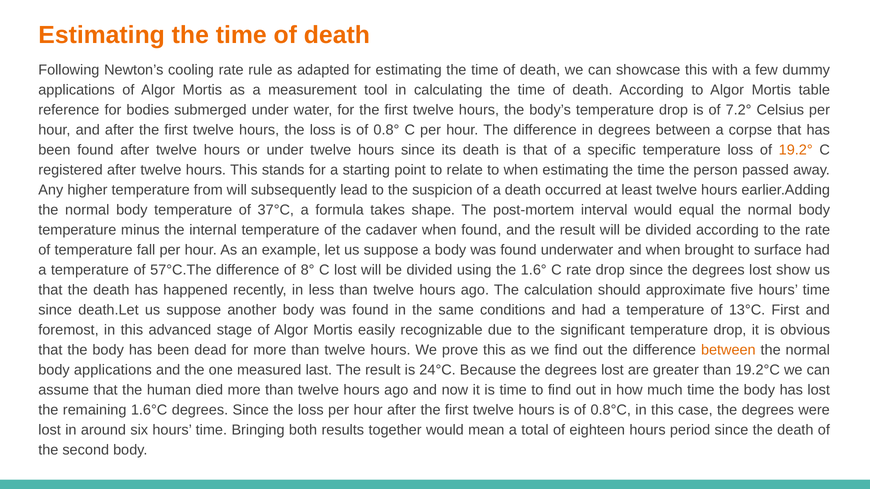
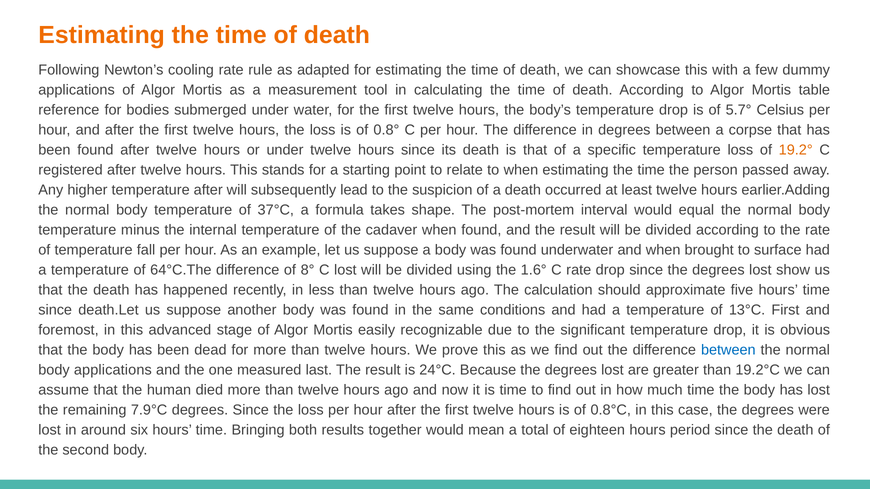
7.2°: 7.2° -> 5.7° (739, 110)
temperature from: from -> after (208, 190)
57°C.The: 57°C.The -> 64°C.The (181, 270)
between colour: orange -> blue (728, 350)
1.6°C: 1.6°C -> 7.9°C (149, 410)
